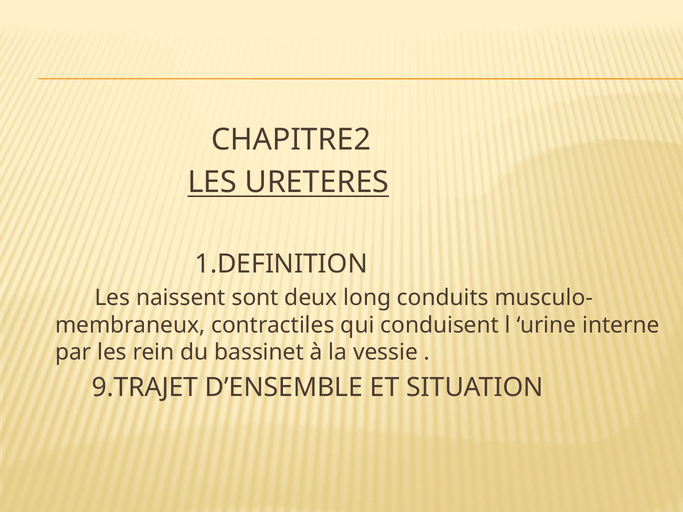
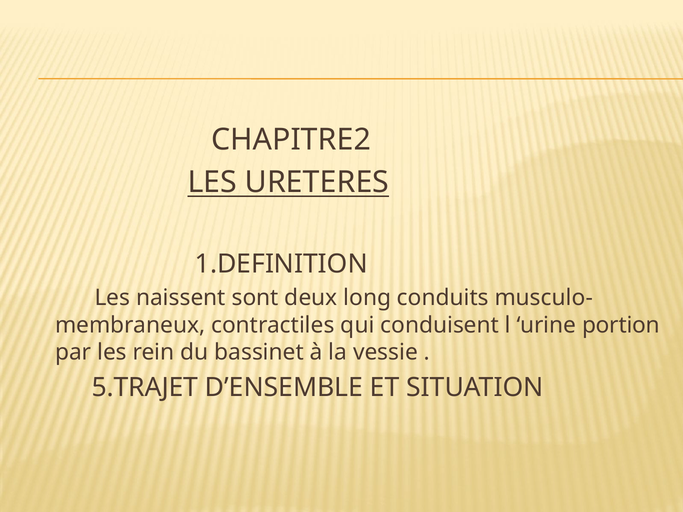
interne: interne -> portion (621, 325)
9.TRAJET: 9.TRAJET -> 5.TRAJET (145, 388)
